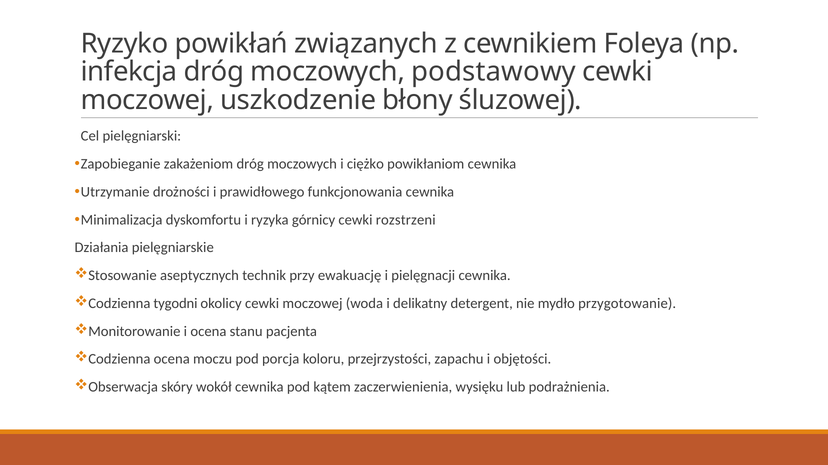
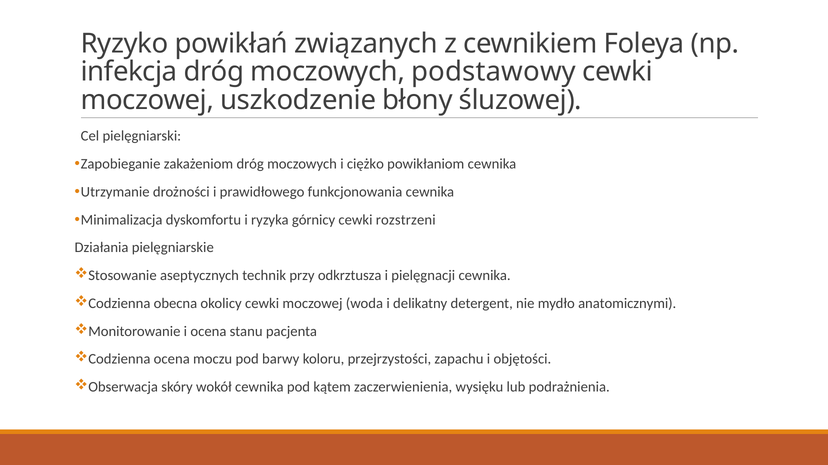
ewakuację: ewakuację -> odkrztusza (350, 276)
tygodni: tygodni -> obecna (175, 304)
przygotowanie: przygotowanie -> anatomicznymi (627, 304)
porcja: porcja -> barwy (281, 360)
